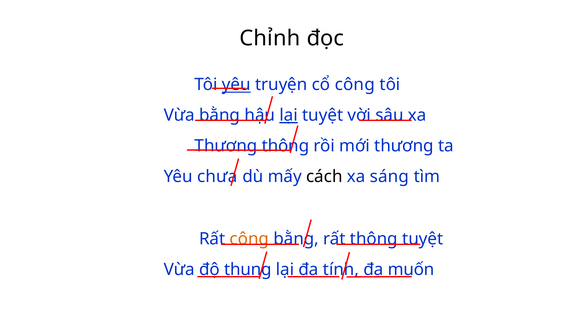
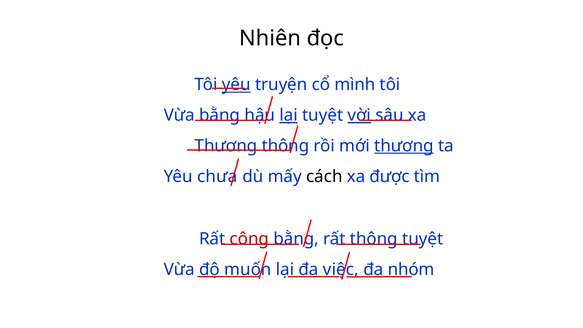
Chỉnh: Chỉnh -> Nhiên (270, 38)
cổ công: công -> mình (355, 85)
vời underline: none -> present (359, 115)
thương underline: none -> present (404, 146)
sáng: sáng -> được (390, 177)
công colour: orange -> red (249, 239)
thung: thung -> muốn (248, 270)
tính: tính -> việc (341, 270)
muốn: muốn -> nhóm (411, 270)
